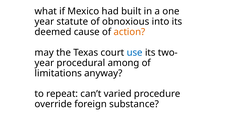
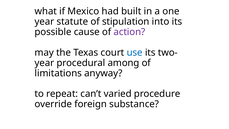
obnoxious: obnoxious -> stipulation (126, 22)
deemed: deemed -> possible (53, 32)
action colour: orange -> purple (129, 32)
